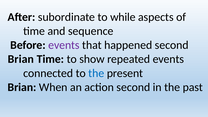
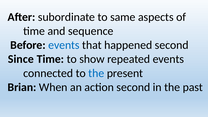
while: while -> same (123, 17)
events colour: purple -> blue (64, 45)
Brian: Brian -> Since (21, 59)
